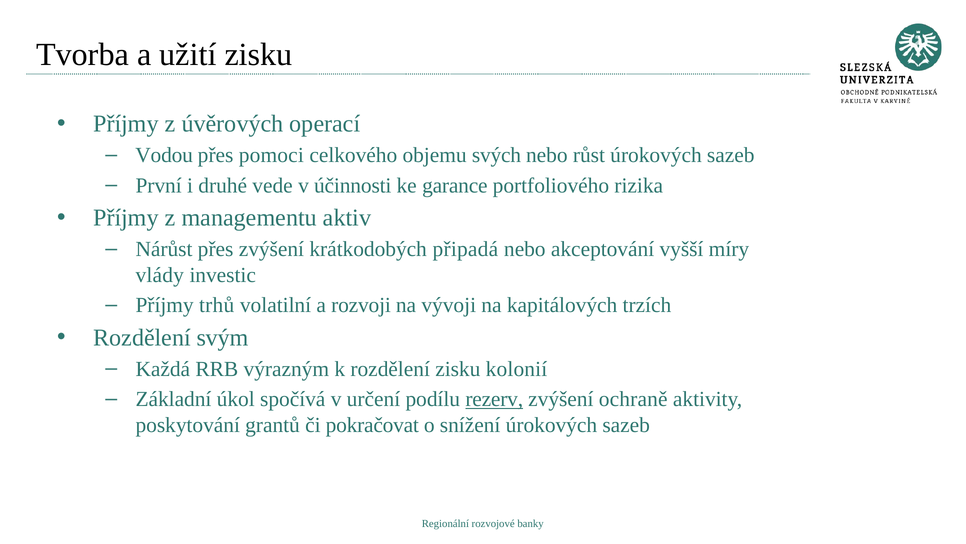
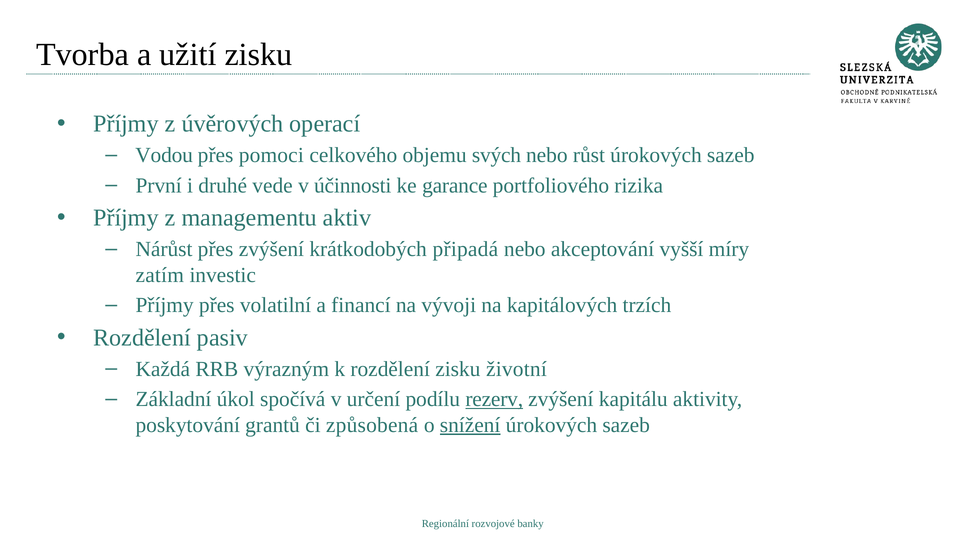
vlády: vlády -> zatím (160, 275)
Příjmy trhů: trhů -> přes (217, 305)
rozvoji: rozvoji -> financí (361, 305)
svým: svým -> pasiv (222, 337)
kolonií: kolonií -> životní (516, 369)
ochraně: ochraně -> kapitálu (633, 399)
pokračovat: pokračovat -> způsobená (372, 425)
snížení underline: none -> present (470, 425)
